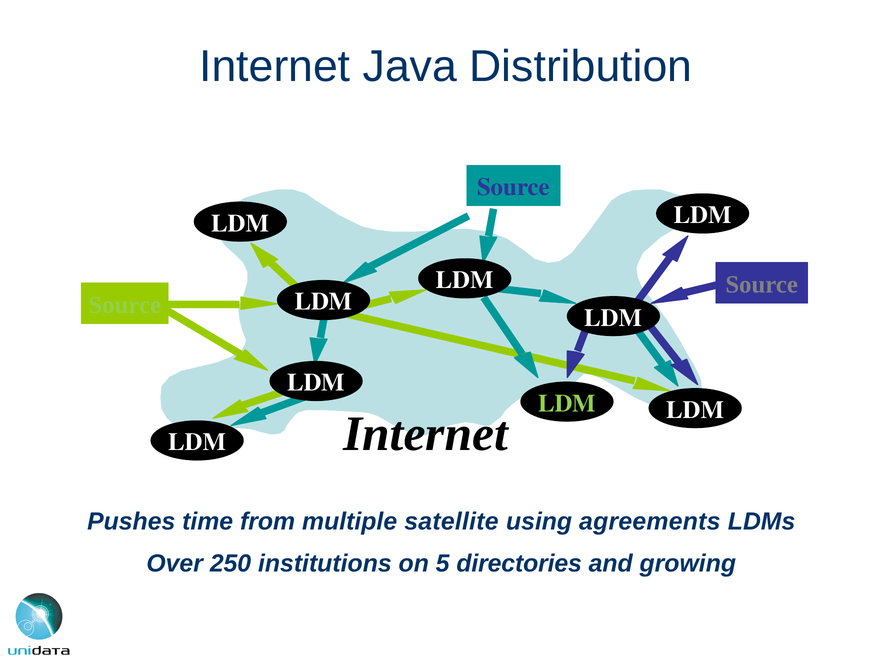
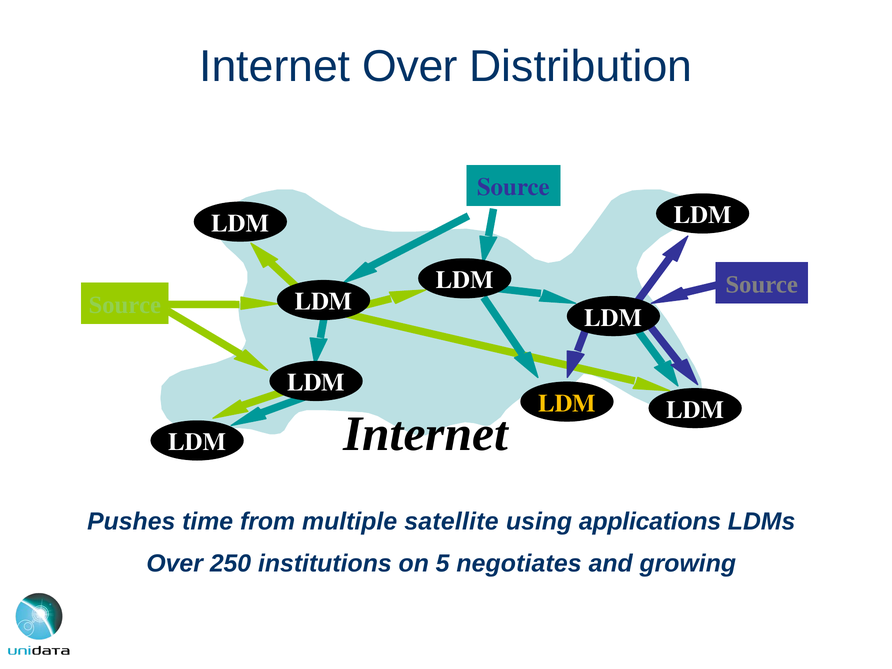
Internet Java: Java -> Over (410, 66)
LDM colour: light green -> yellow (567, 403)
agreements: agreements -> applications (650, 522)
directories: directories -> negotiates (519, 564)
